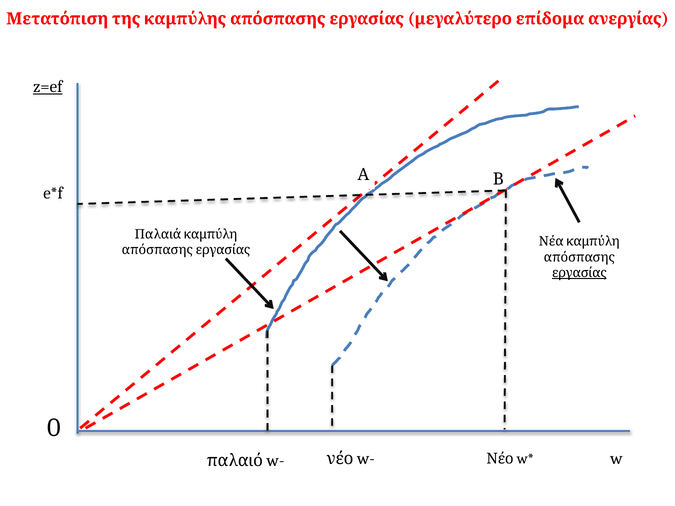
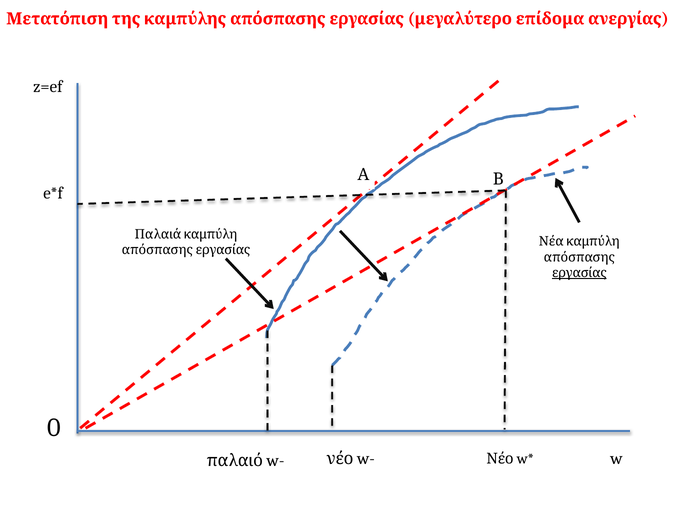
z=ef underline: present -> none (48, 87)
